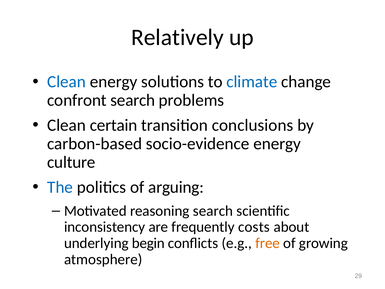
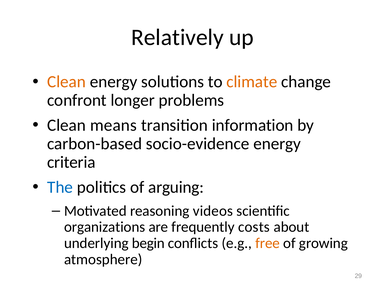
Clean colour: blue -> orange (67, 82)
climate colour: blue -> orange (252, 82)
confront search: search -> longer (133, 100)
certain: certain -> means (113, 125)
conclusions: conclusions -> information (253, 125)
culture: culture -> criteria (71, 162)
reasoning search: search -> videos (213, 211)
inconsistency: inconsistency -> organizations (105, 227)
